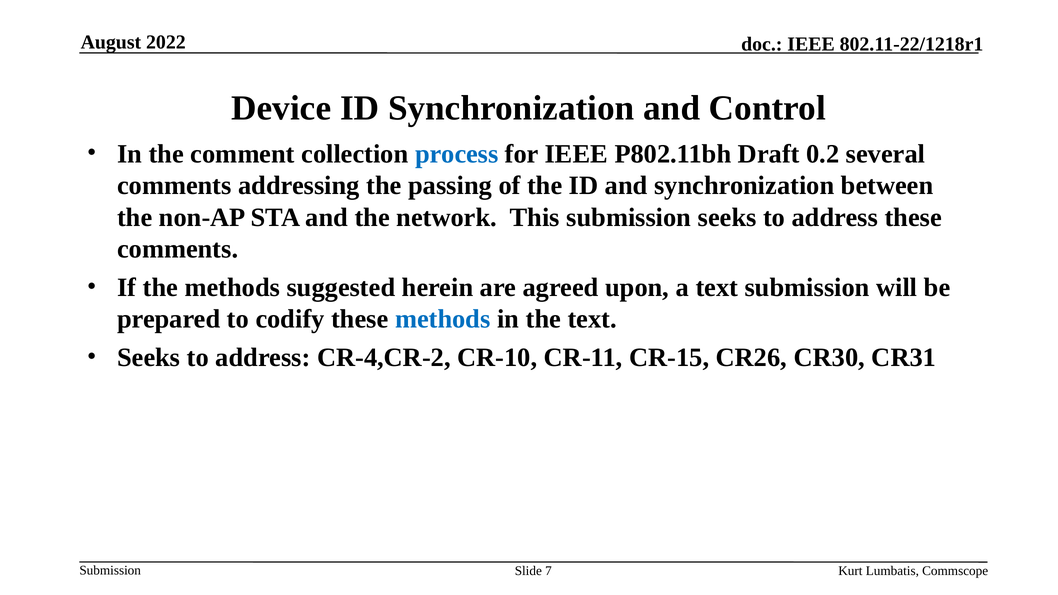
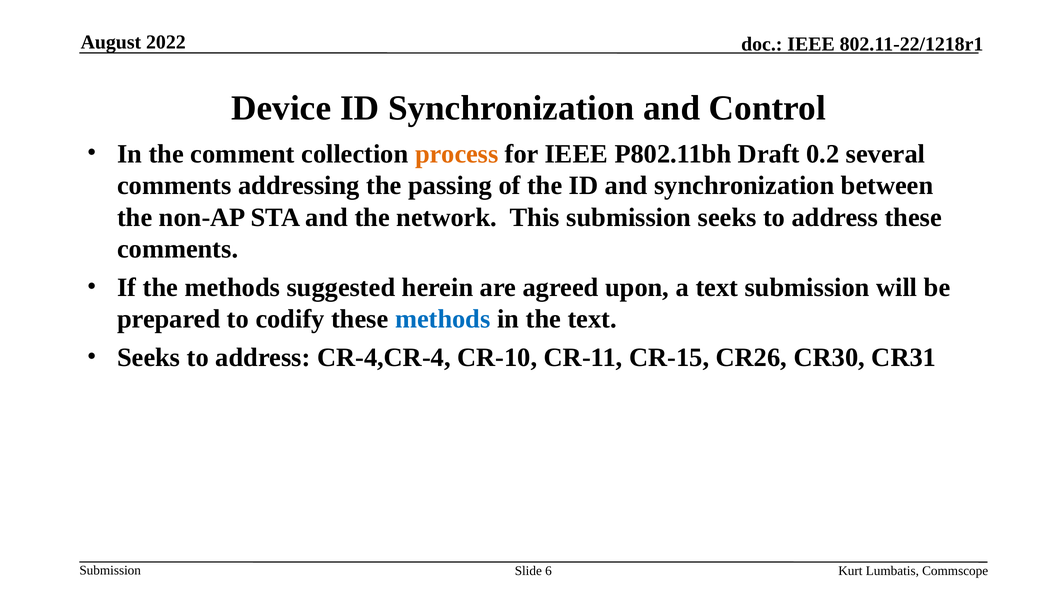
process colour: blue -> orange (457, 154)
CR-4,CR-2: CR-4,CR-2 -> CR-4,CR-4 (384, 358)
7: 7 -> 6 (549, 571)
